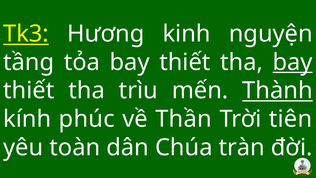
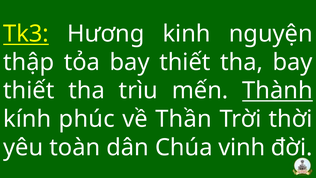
tầng: tầng -> thập (29, 62)
bay underline: present -> none (293, 62)
tiên: tiên -> thời (291, 119)
tràn: tràn -> vinh (242, 147)
